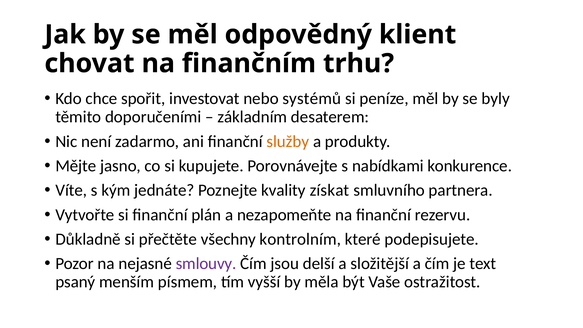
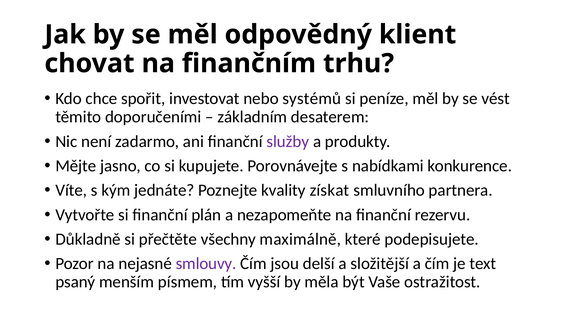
byly: byly -> vést (496, 99)
služby colour: orange -> purple (288, 141)
kontrolním: kontrolním -> maximálně (300, 239)
